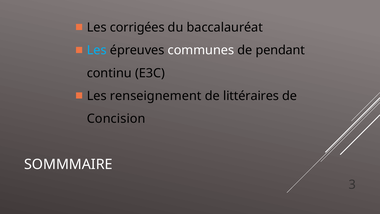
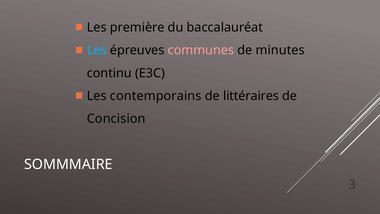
corrigées: corrigées -> première (137, 27)
communes colour: white -> pink (201, 50)
pendant: pendant -> minutes (280, 50)
renseignement: renseignement -> contemporains (156, 96)
